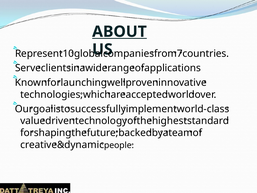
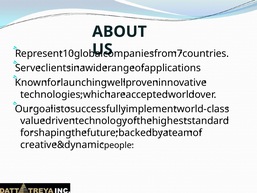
ABOUT underline: present -> none (119, 32)
